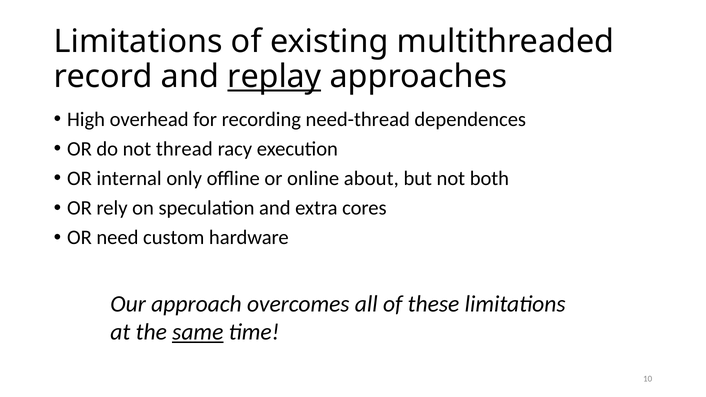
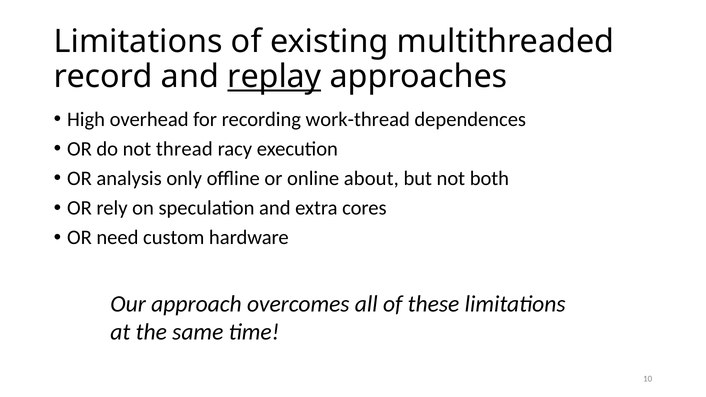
need-thread: need-thread -> work-thread (358, 119)
internal: internal -> analysis (129, 179)
same underline: present -> none (198, 332)
